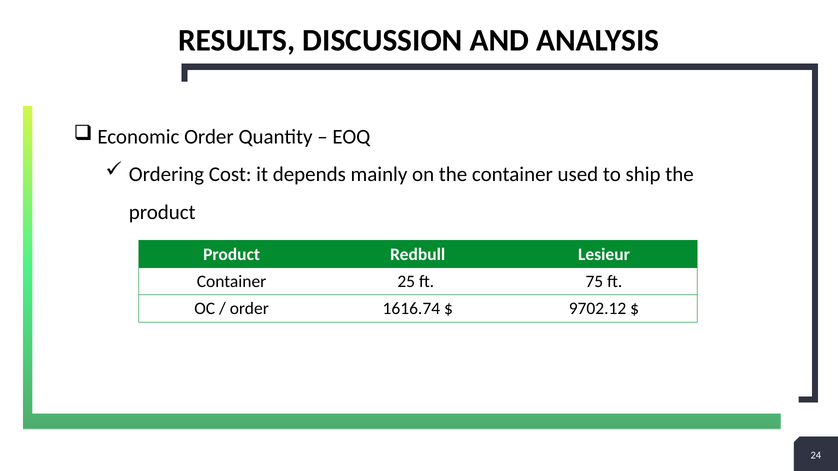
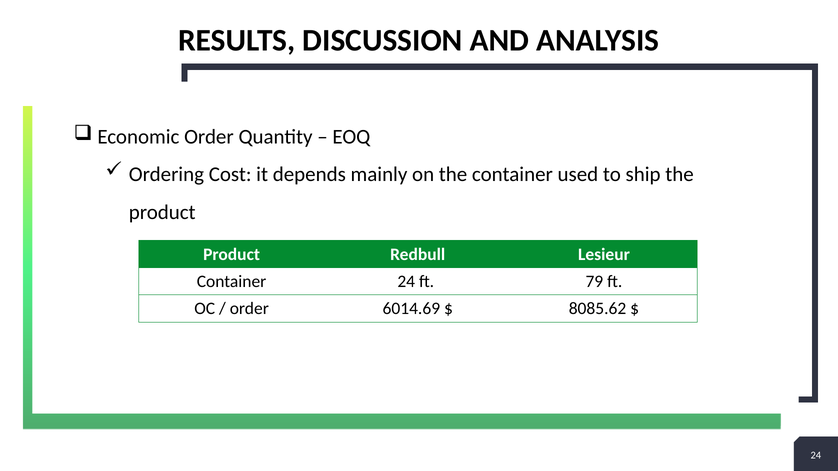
Container 25: 25 -> 24 (406, 282)
75: 75 -> 79 (594, 282)
1616.74: 1616.74 -> 6014.69 (411, 309)
9702.12: 9702.12 -> 8085.62 (598, 309)
